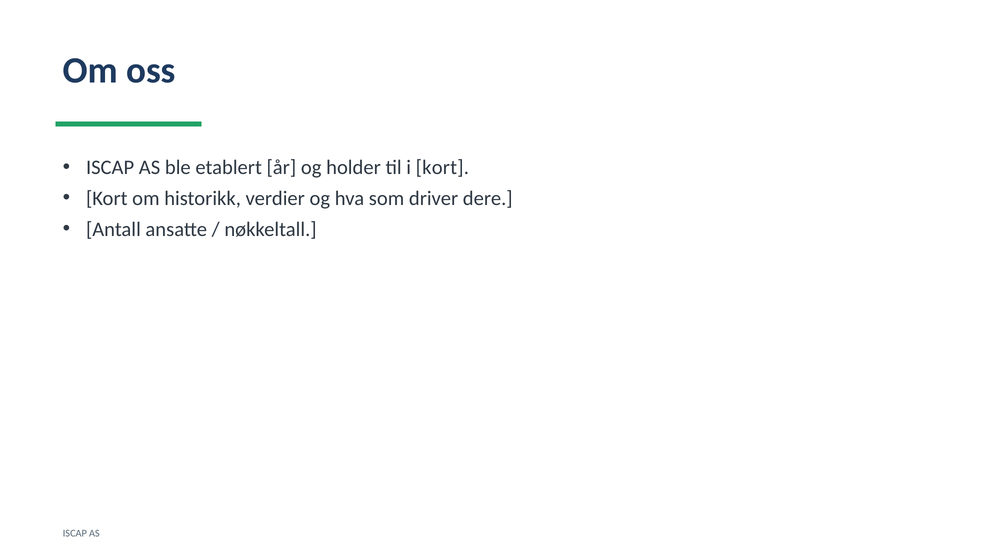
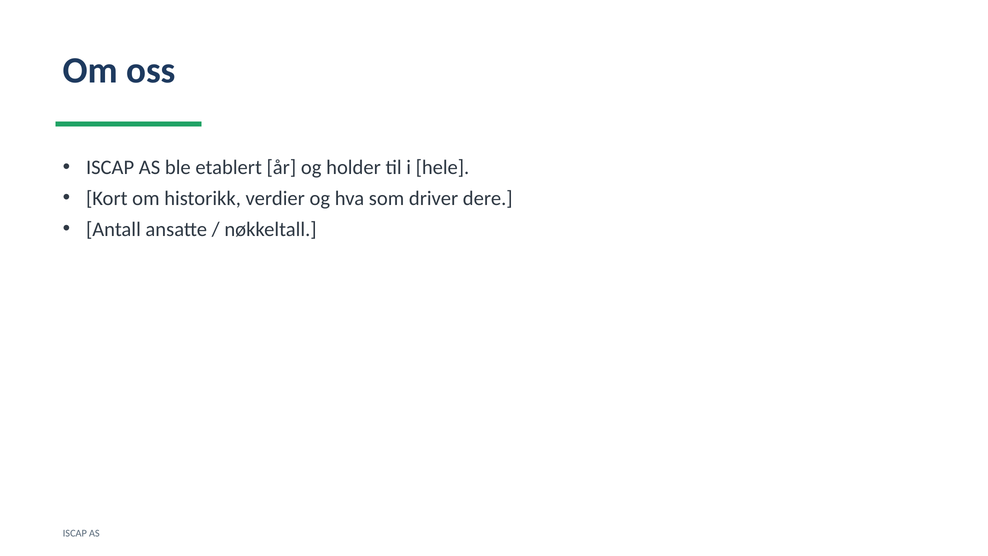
i kort: kort -> hele (442, 167)
